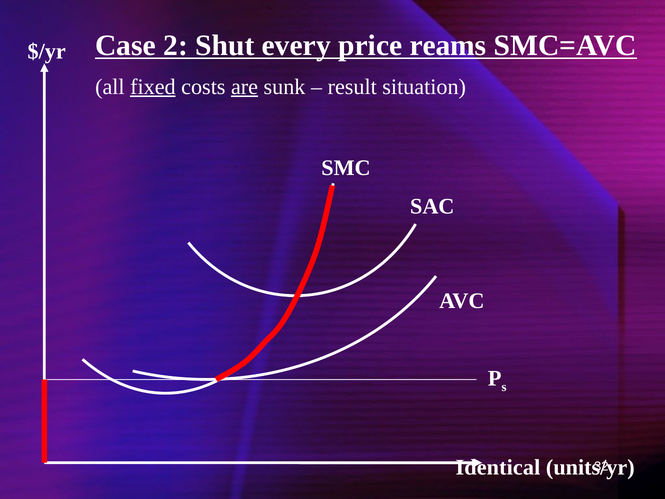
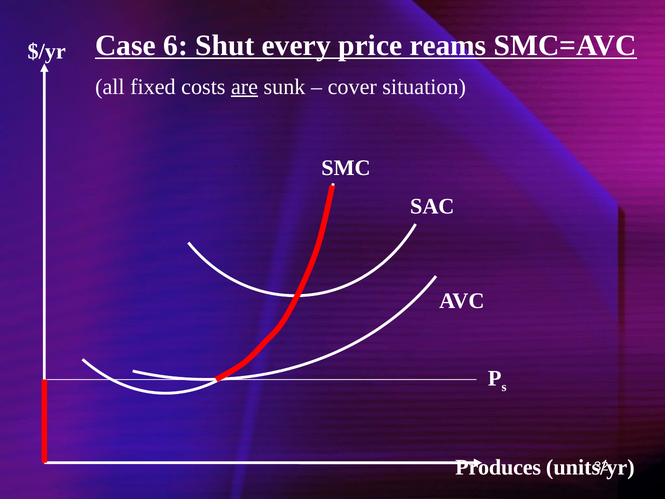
2: 2 -> 6 (176, 45)
fixed underline: present -> none (153, 87)
result: result -> cover (352, 87)
Identical: Identical -> Produces (498, 467)
